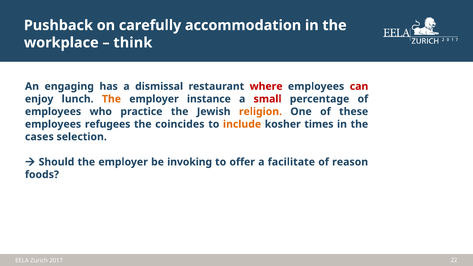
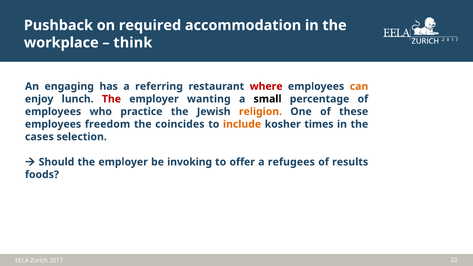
carefully: carefully -> required (150, 25)
dismissal: dismissal -> referring (159, 86)
can colour: red -> orange (359, 86)
The colour: orange -> red (111, 99)
instance: instance -> wanting (209, 99)
small colour: red -> black (268, 99)
refugees: refugees -> freedom (108, 124)
facilitate: facilitate -> refugees (291, 162)
reason: reason -> results (350, 162)
